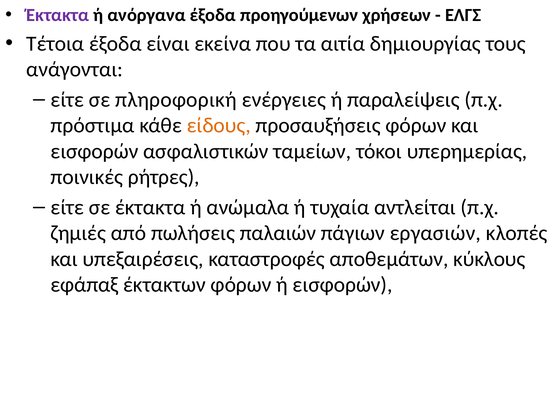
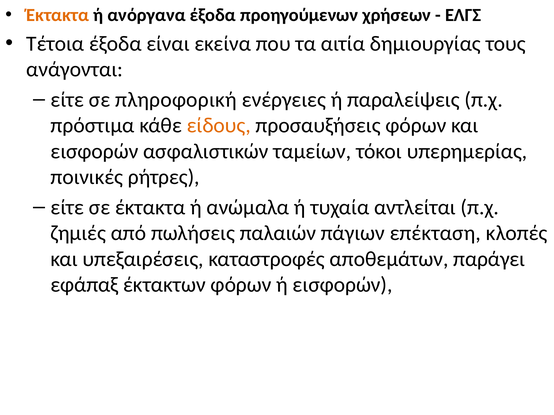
Έκτακτα colour: purple -> orange (58, 15)
εργασιών: εργασιών -> επέκταση (435, 233)
κύκλους: κύκλους -> παράγει (489, 259)
